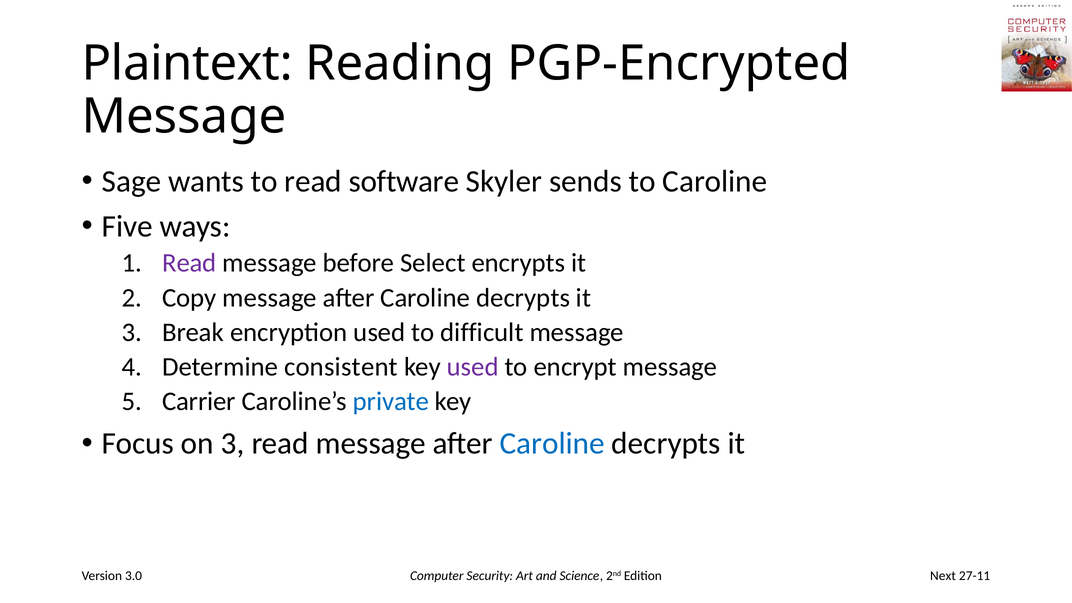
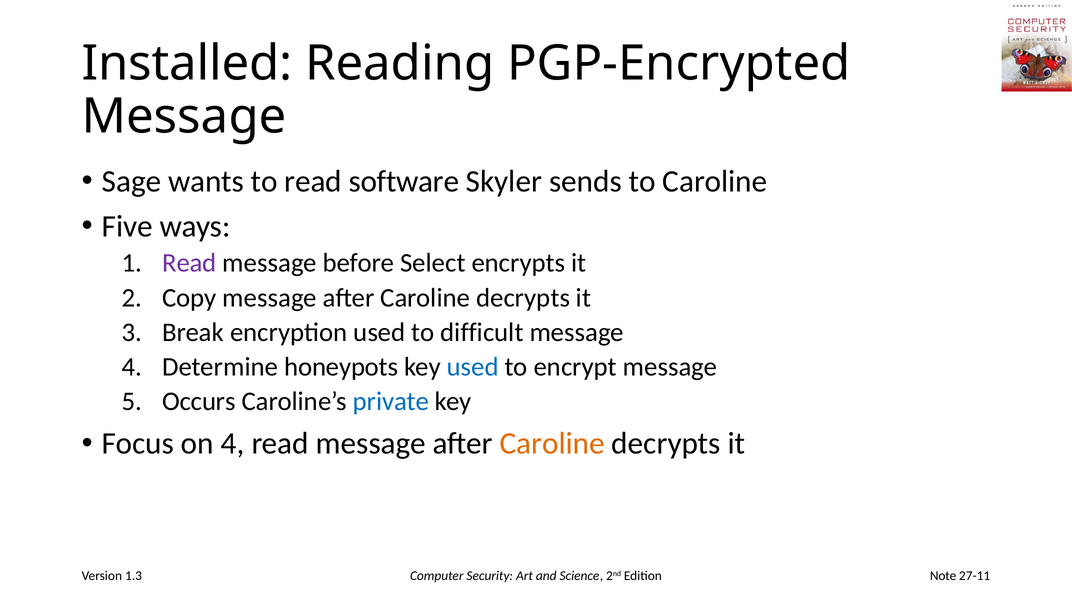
Plaintext: Plaintext -> Installed (187, 64)
consistent: consistent -> honeypots (341, 367)
used colour: purple -> blue (473, 367)
Carrier: Carrier -> Occurs (199, 401)
on 3: 3 -> 4 (233, 444)
Caroline colour: blue -> orange (552, 444)
3.0: 3.0 -> 1.3 (134, 576)
Next: Next -> Note (943, 576)
